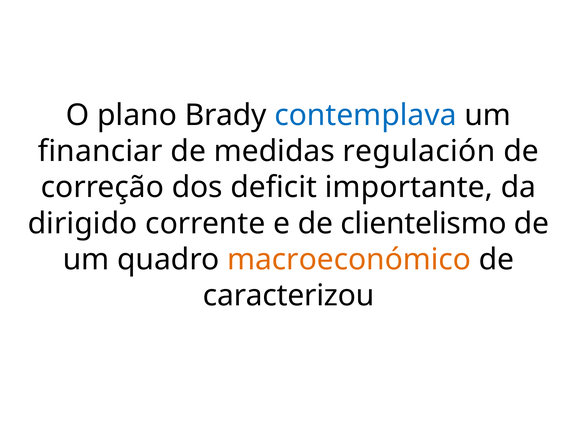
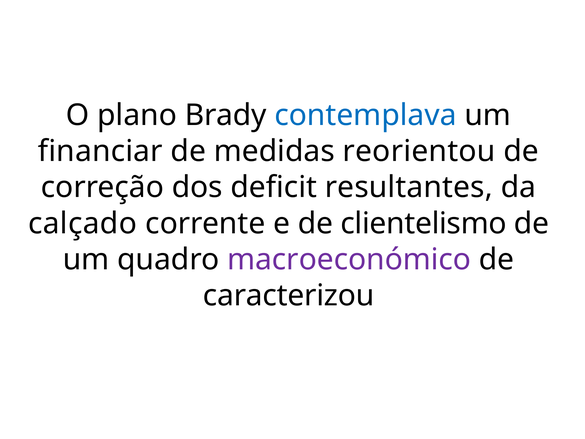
regulación: regulación -> reorientou (419, 151)
importante: importante -> resultantes (409, 187)
dirigido: dirigido -> calçado (83, 223)
macroeconómico colour: orange -> purple (349, 259)
